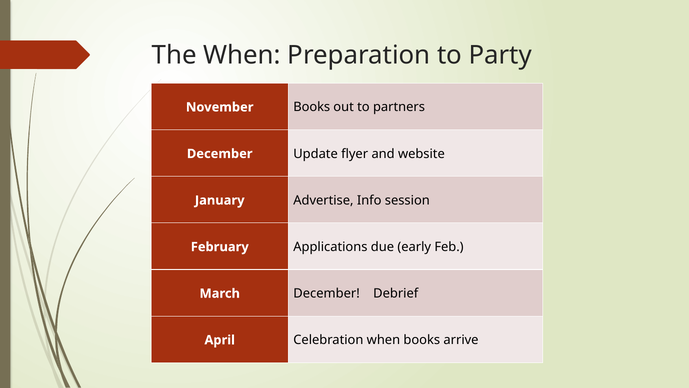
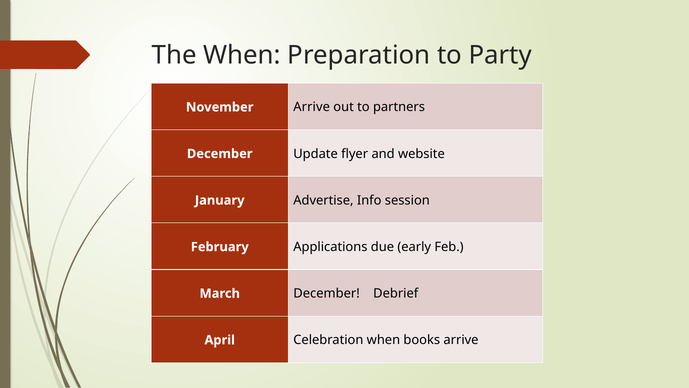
November Books: Books -> Arrive (312, 107)
